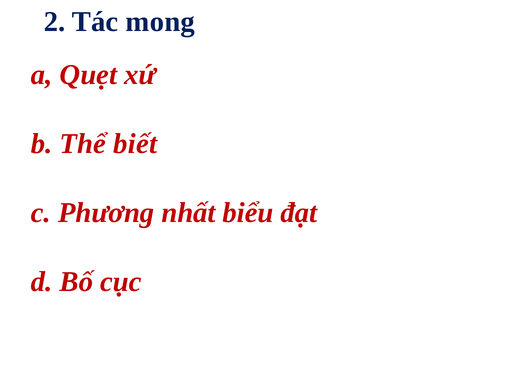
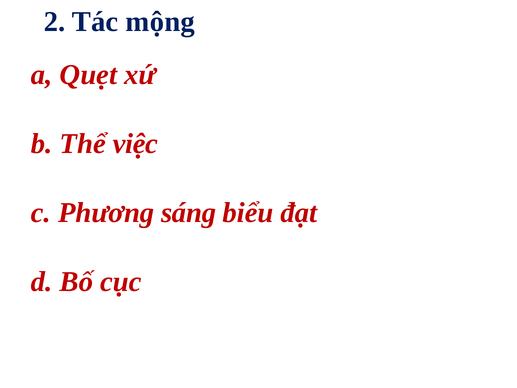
mong: mong -> mộng (160, 22)
biết: biết -> việc (135, 144)
nhất: nhất -> sáng (189, 213)
